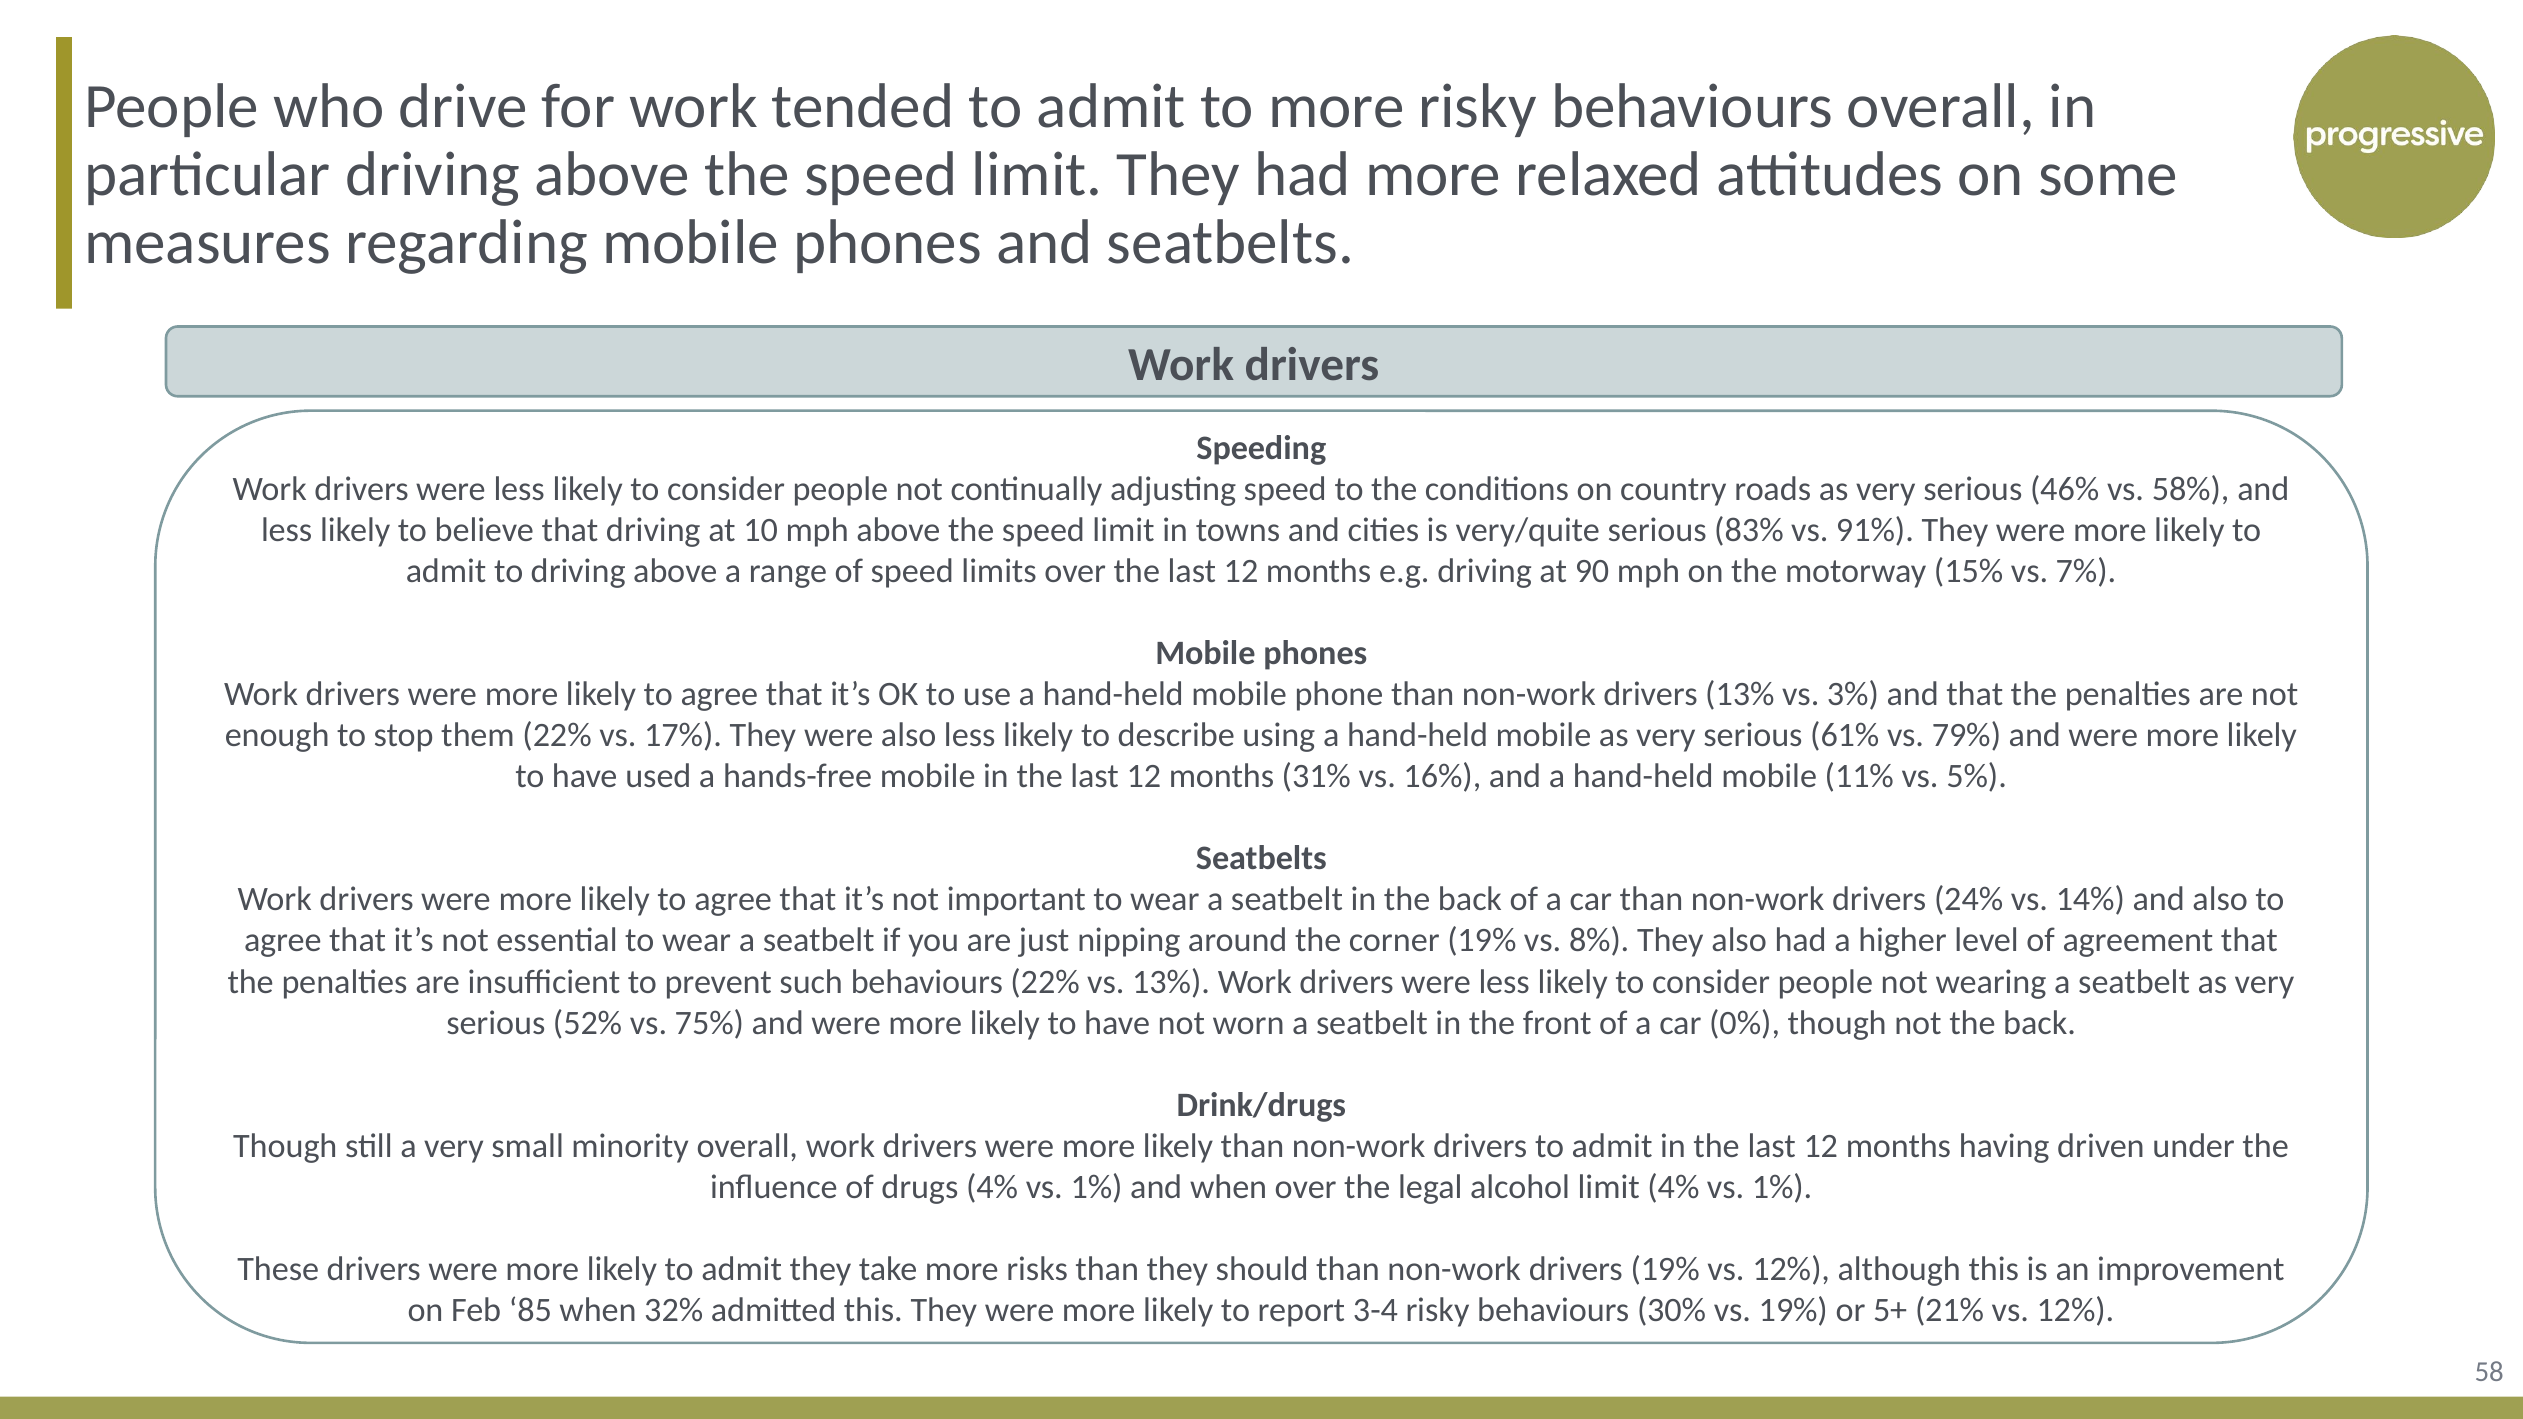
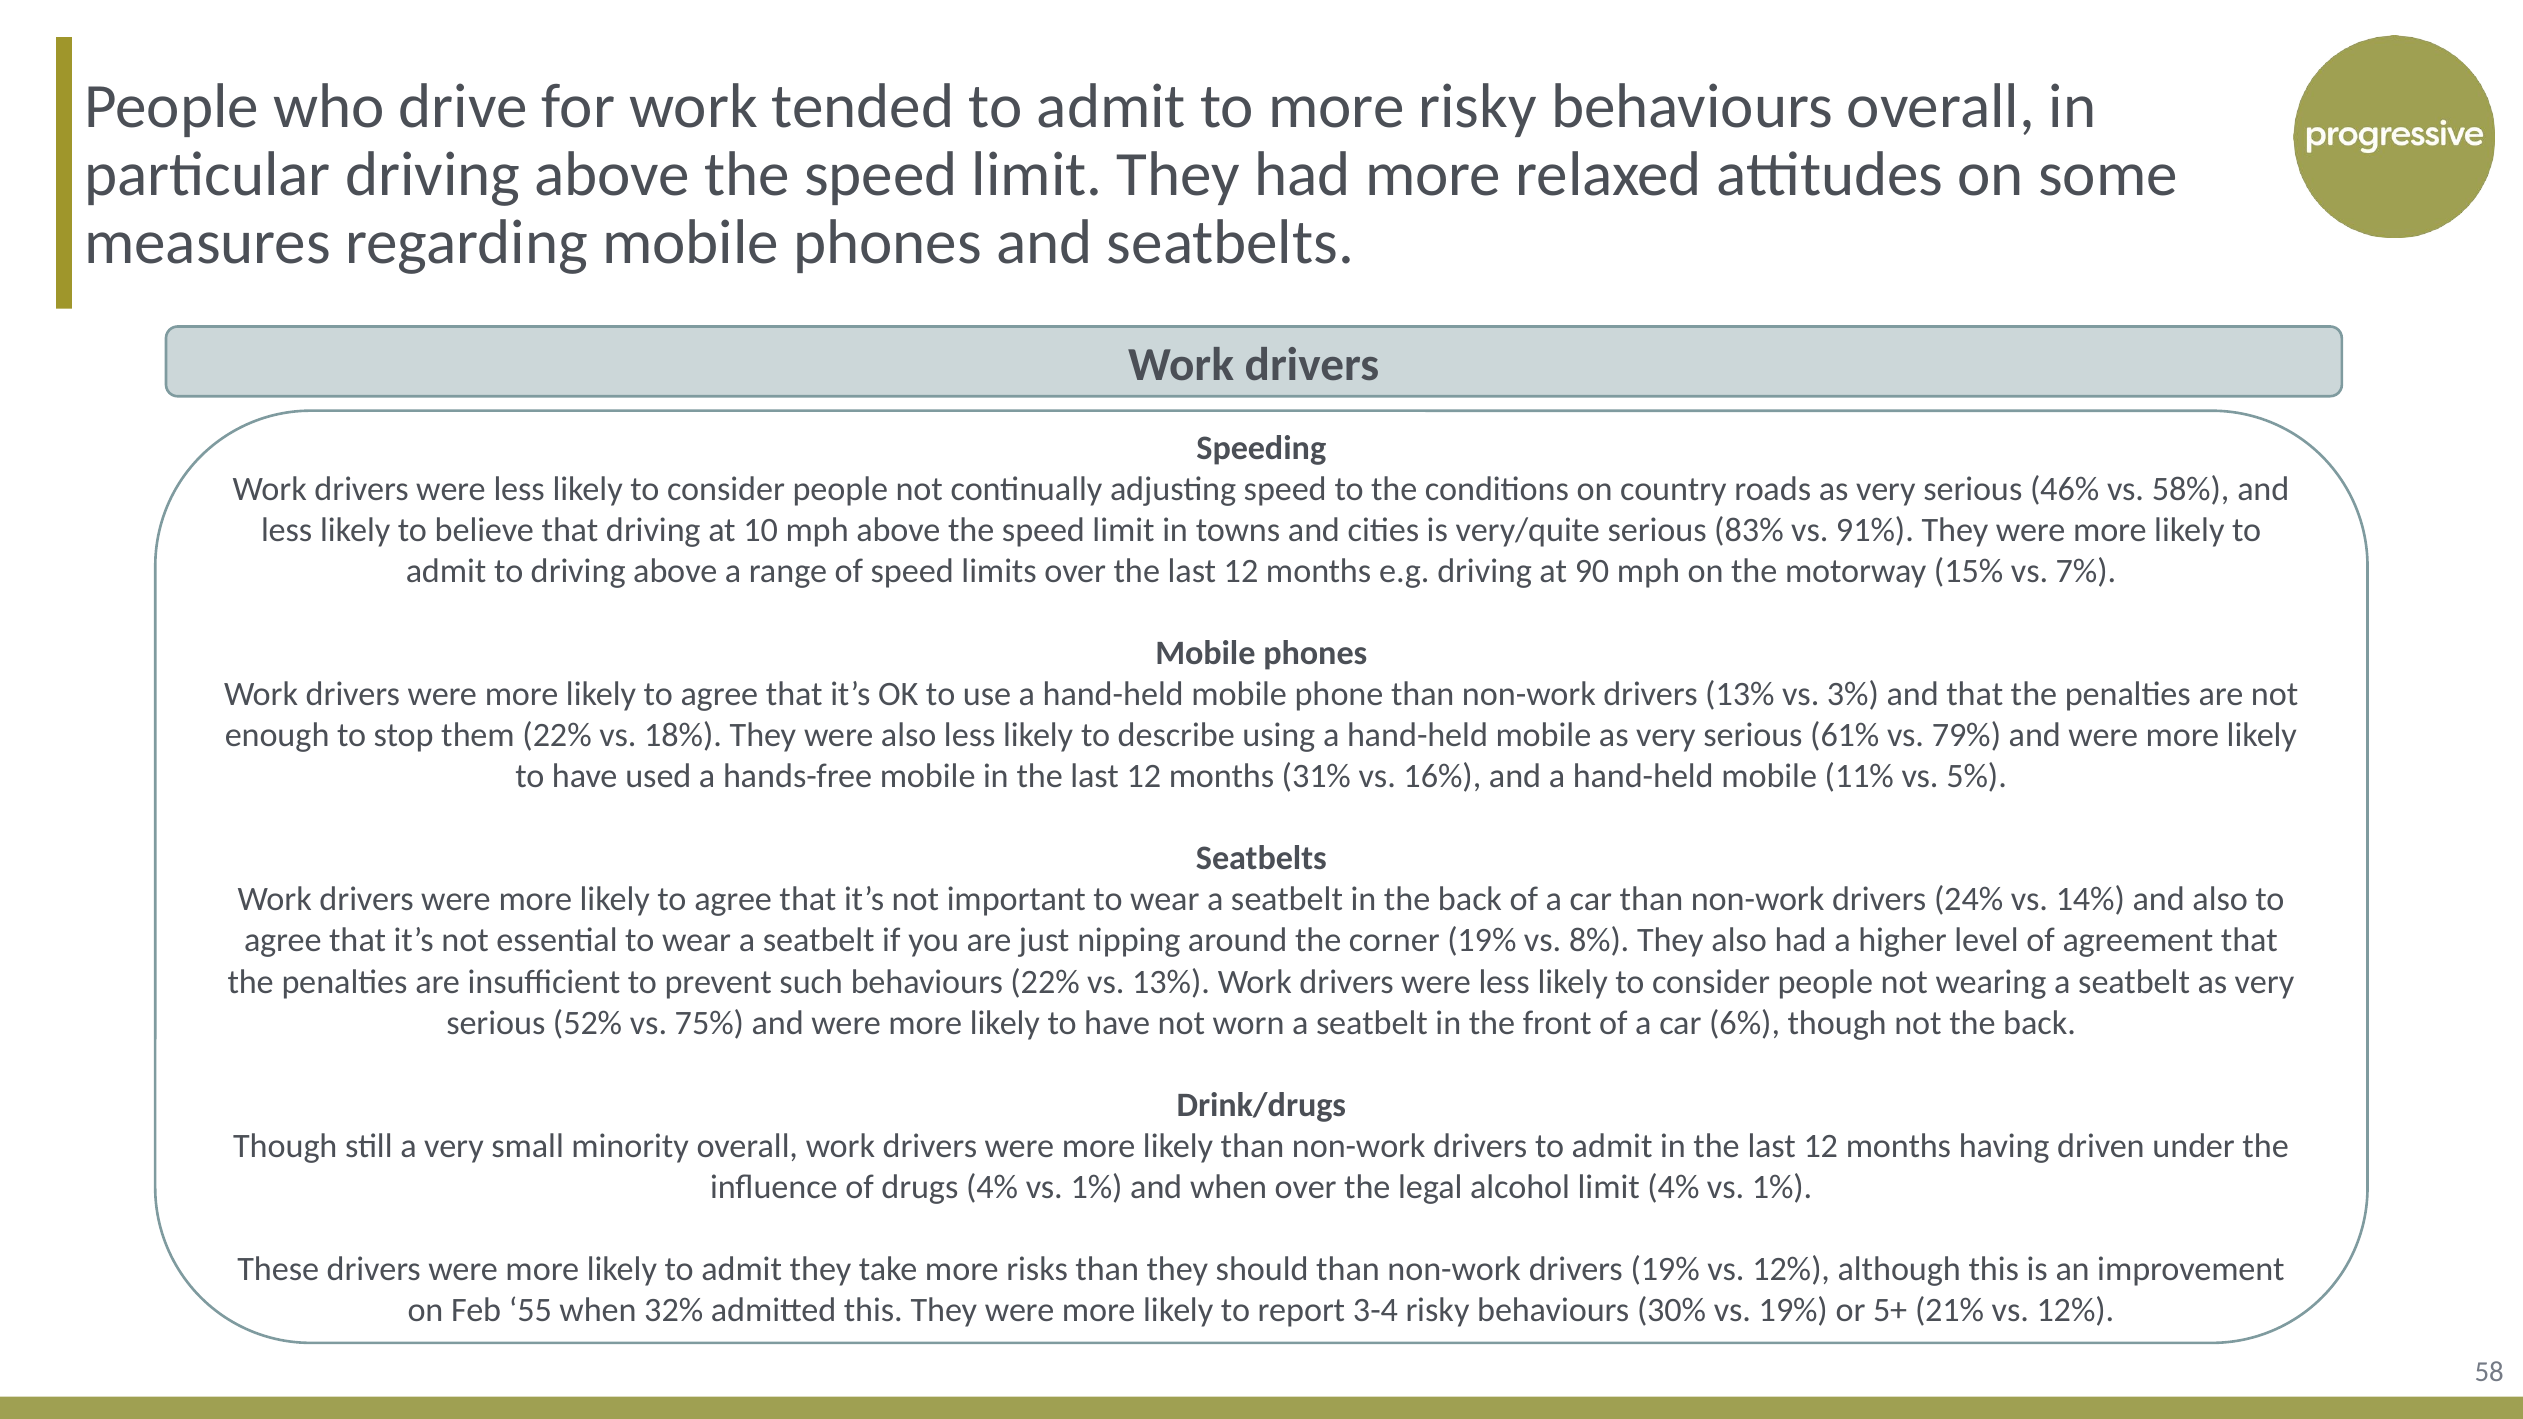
17%: 17% -> 18% (683, 736)
0%: 0% -> 6% (1745, 1023)
85: 85 -> 55 (530, 1310)
